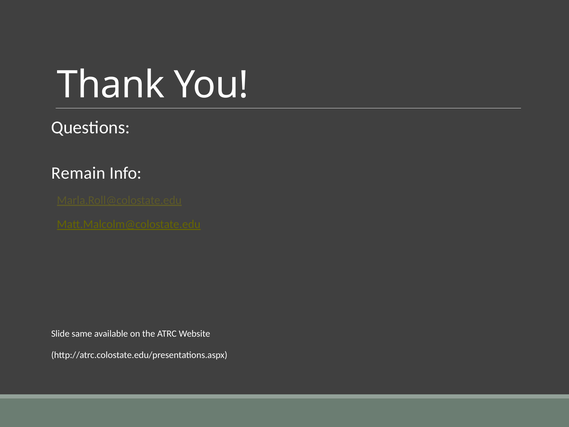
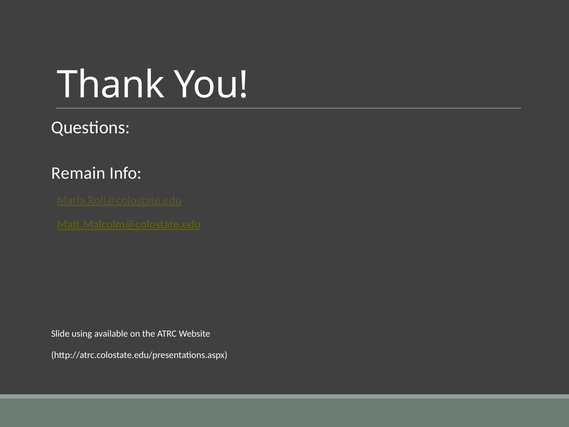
same: same -> using (82, 334)
